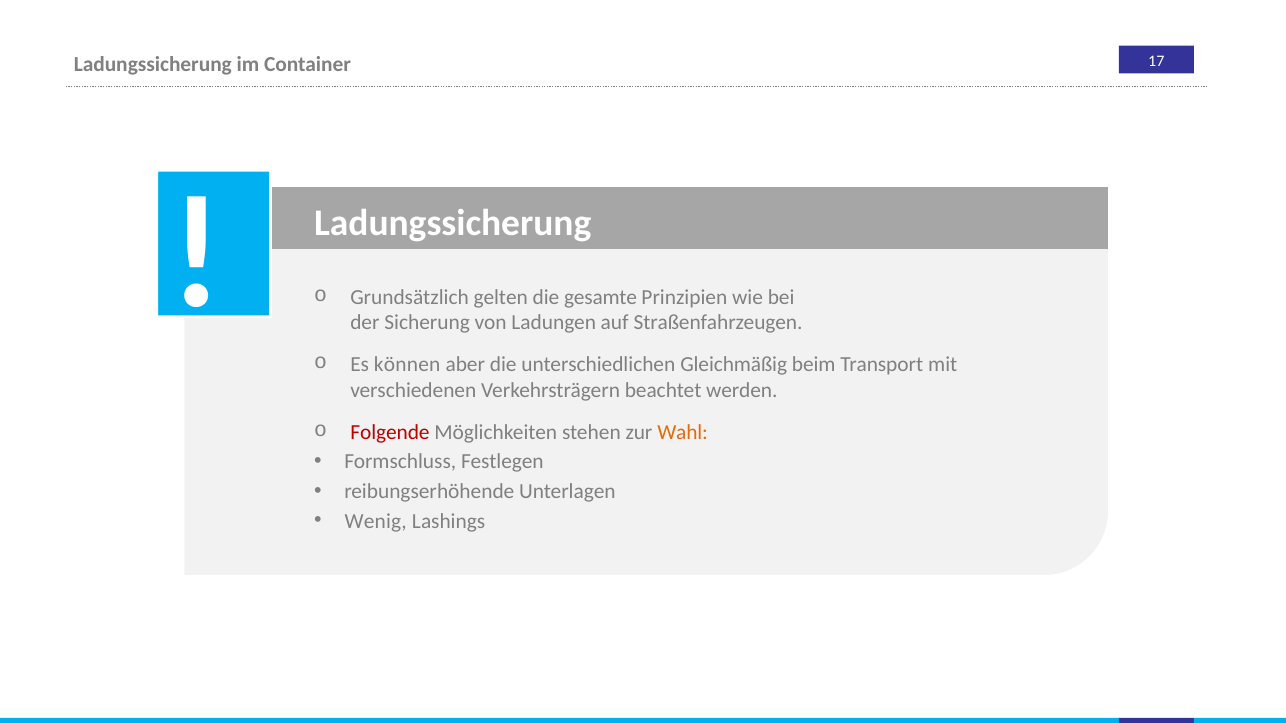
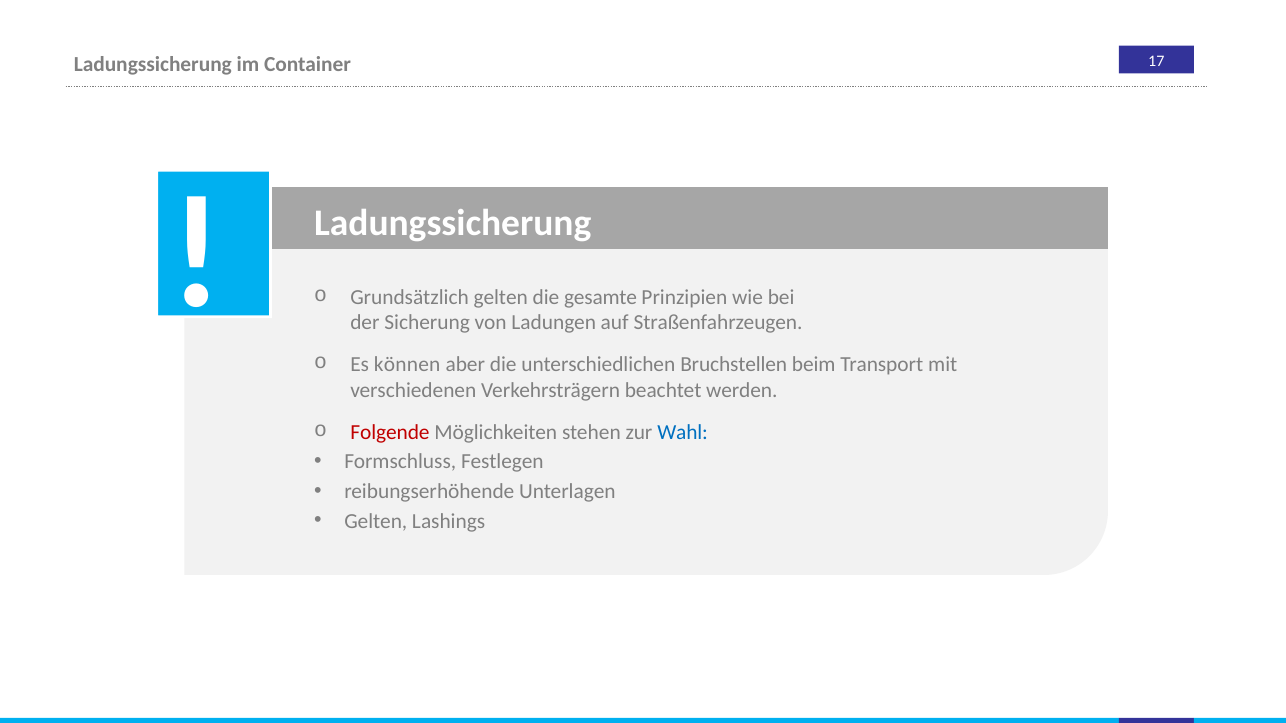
Gleichmäßig: Gleichmäßig -> Bruchstellen (734, 365)
Wahl colour: orange -> blue (683, 432)
Wenig: Wenig -> Gelten (376, 521)
